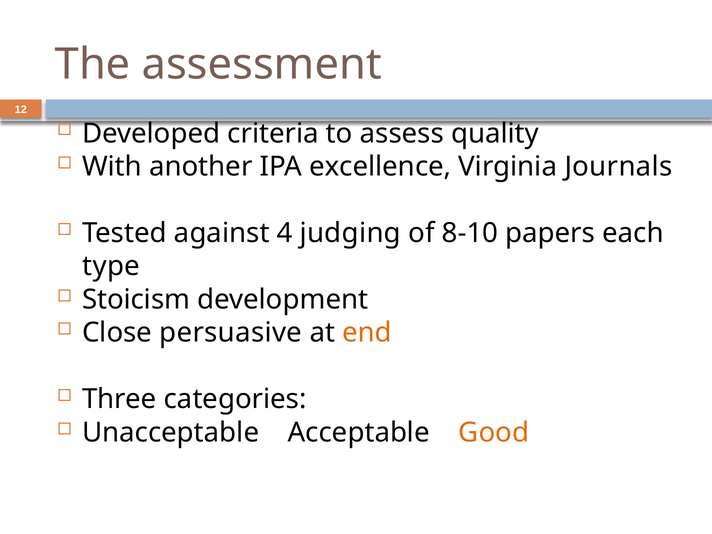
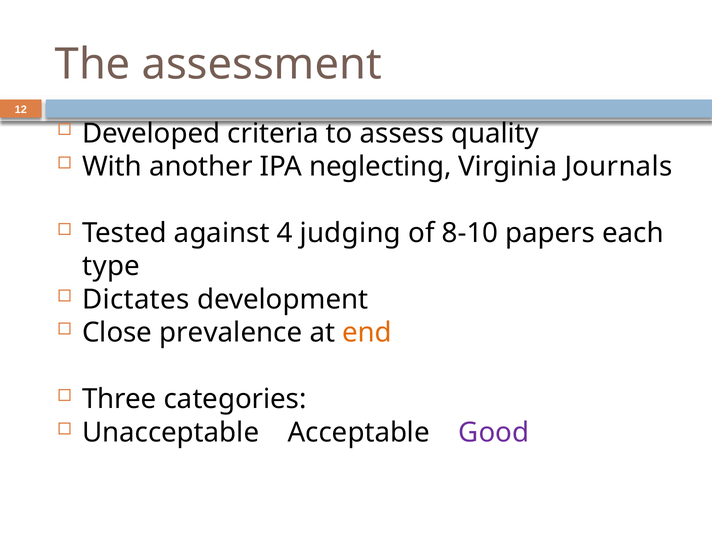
excellence: excellence -> neglecting (380, 167)
Stoicism: Stoicism -> Dictates (136, 300)
persuasive: persuasive -> prevalence (231, 333)
Good colour: orange -> purple (494, 433)
